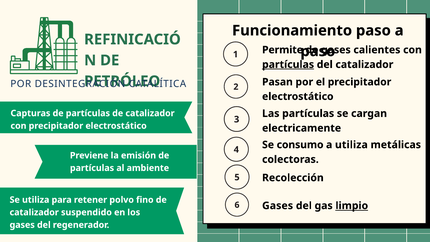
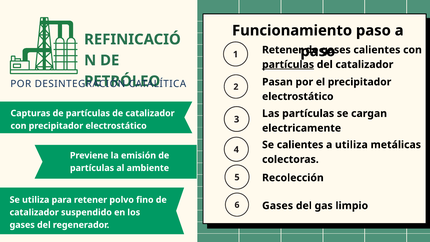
Permite: Permite -> Retener (283, 50)
Se consumo: consumo -> calientes (300, 145)
limpio underline: present -> none (352, 206)
